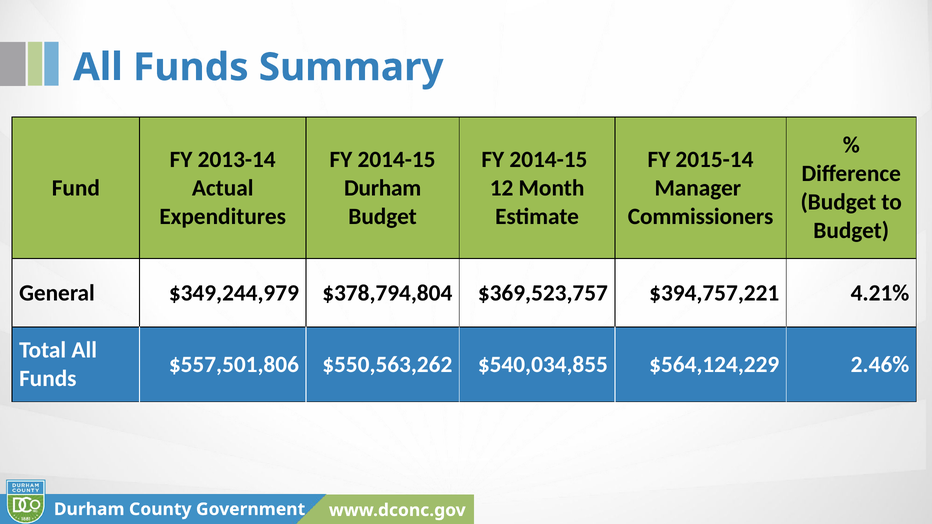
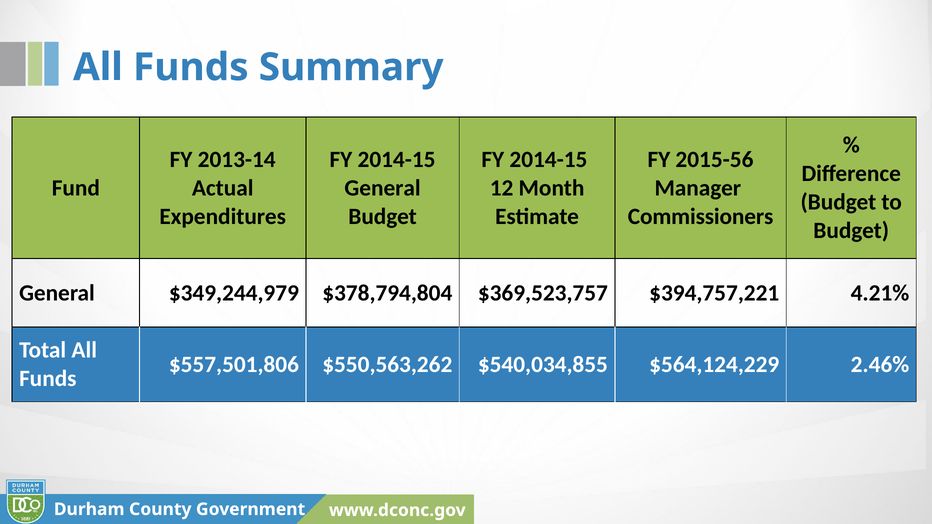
2015-14: 2015-14 -> 2015-56 (714, 160)
Durham: Durham -> General (383, 188)
